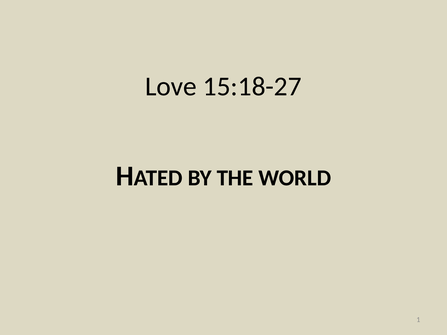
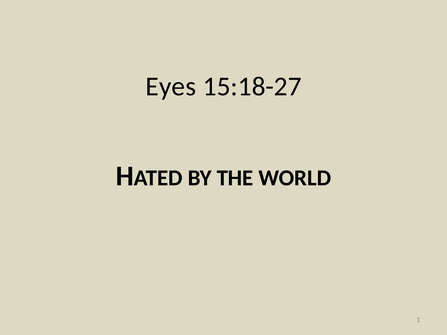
Love: Love -> Eyes (171, 86)
